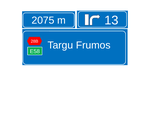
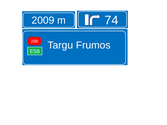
2075: 2075 -> 2009 (43, 20)
13: 13 -> 74 (111, 20)
